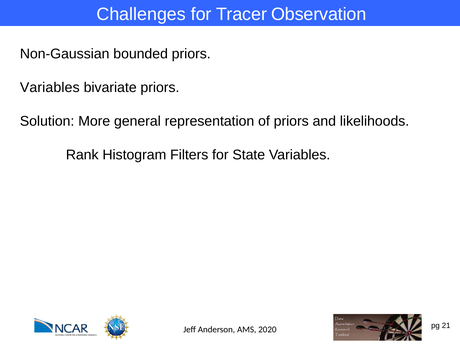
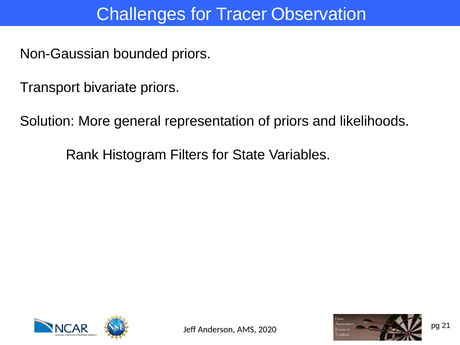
Variables: Variables -> Transport (50, 88)
